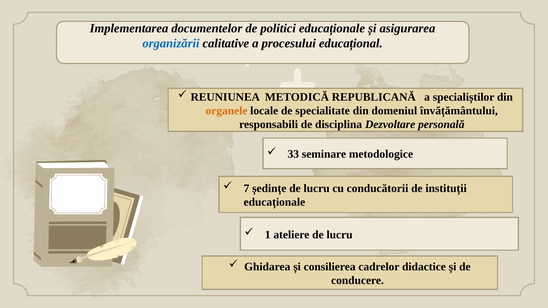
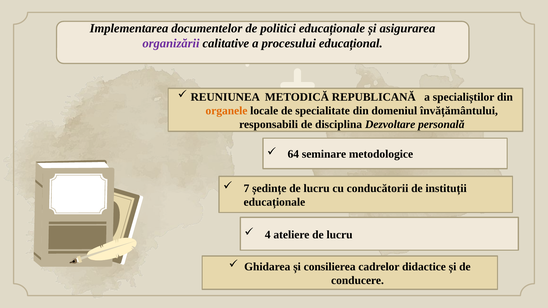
organizării colour: blue -> purple (171, 43)
33: 33 -> 64 (293, 154)
1: 1 -> 4 (268, 235)
